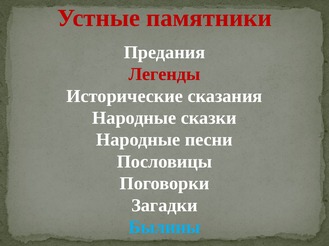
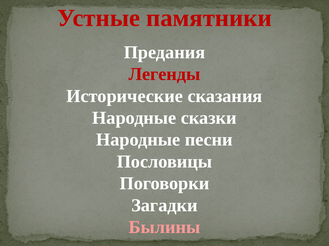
Былины colour: light blue -> pink (164, 228)
